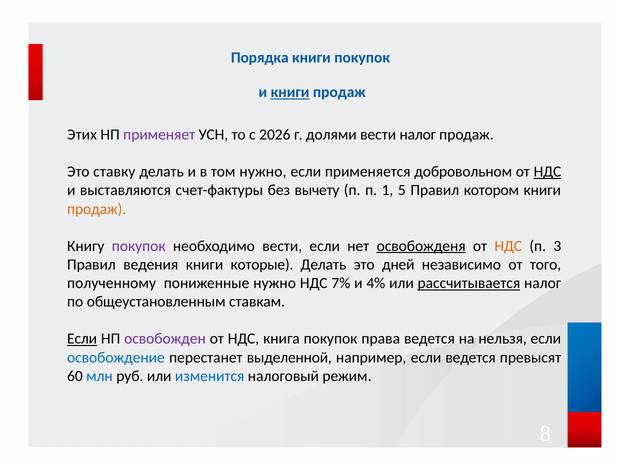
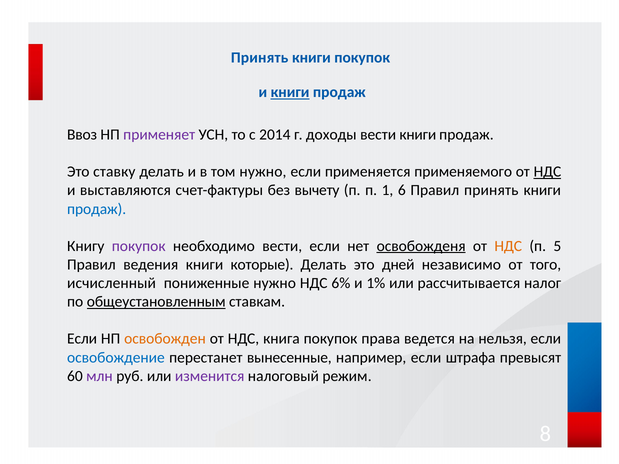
Порядка: Порядка -> Принять (260, 58)
Этих: Этих -> Ввоз (82, 135)
2026: 2026 -> 2014 (275, 135)
долями: долями -> доходы (331, 135)
вести налог: налог -> книги (418, 135)
добровольном: добровольном -> применяемого (463, 172)
5: 5 -> 6 (402, 190)
Правил котором: котором -> принять (491, 190)
продаж colour: orange -> blue (97, 209)
3: 3 -> 5 (557, 246)
полученному: полученному -> исчисленный (112, 283)
7%: 7% -> 6% (341, 283)
4%: 4% -> 1% (376, 283)
рассчитывается underline: present -> none (469, 283)
общеустановленным underline: none -> present (156, 302)
Если underline: present -> none (82, 339)
освобожден colour: purple -> orange (165, 339)
выделенной: выделенной -> вынесенные (289, 358)
если ведется: ведется -> штрафа (471, 358)
млн colour: blue -> purple (99, 376)
изменится colour: blue -> purple (210, 376)
